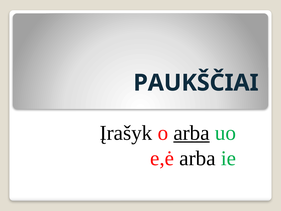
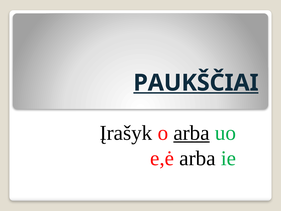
PAUKŠČIAI underline: none -> present (196, 83)
